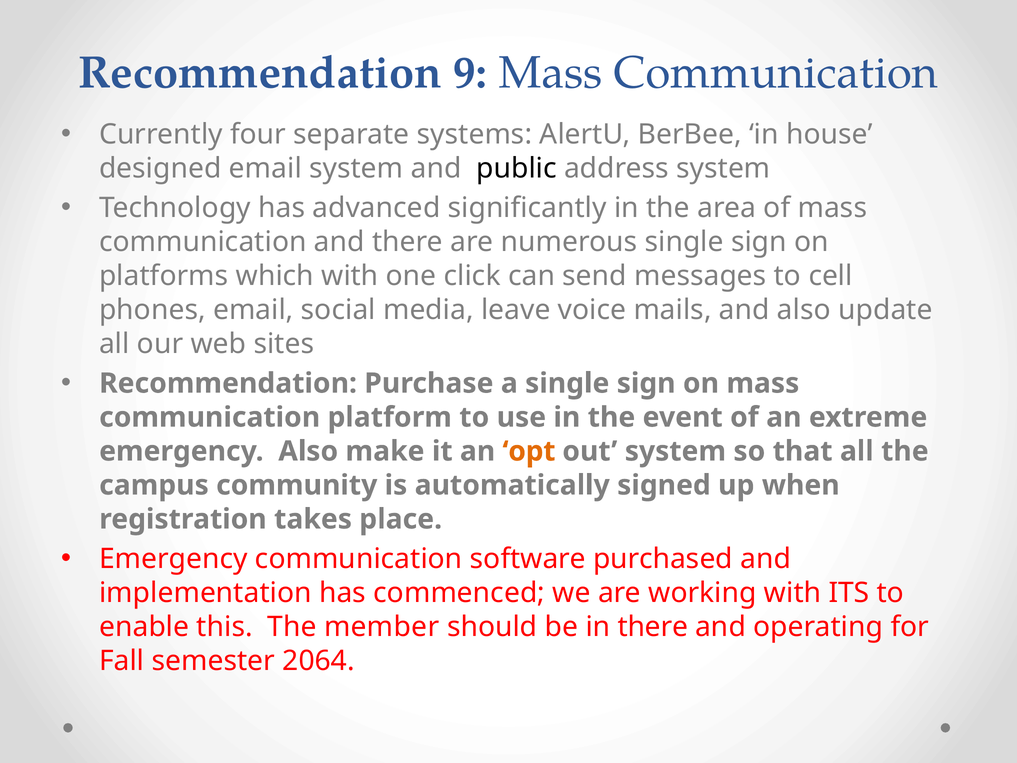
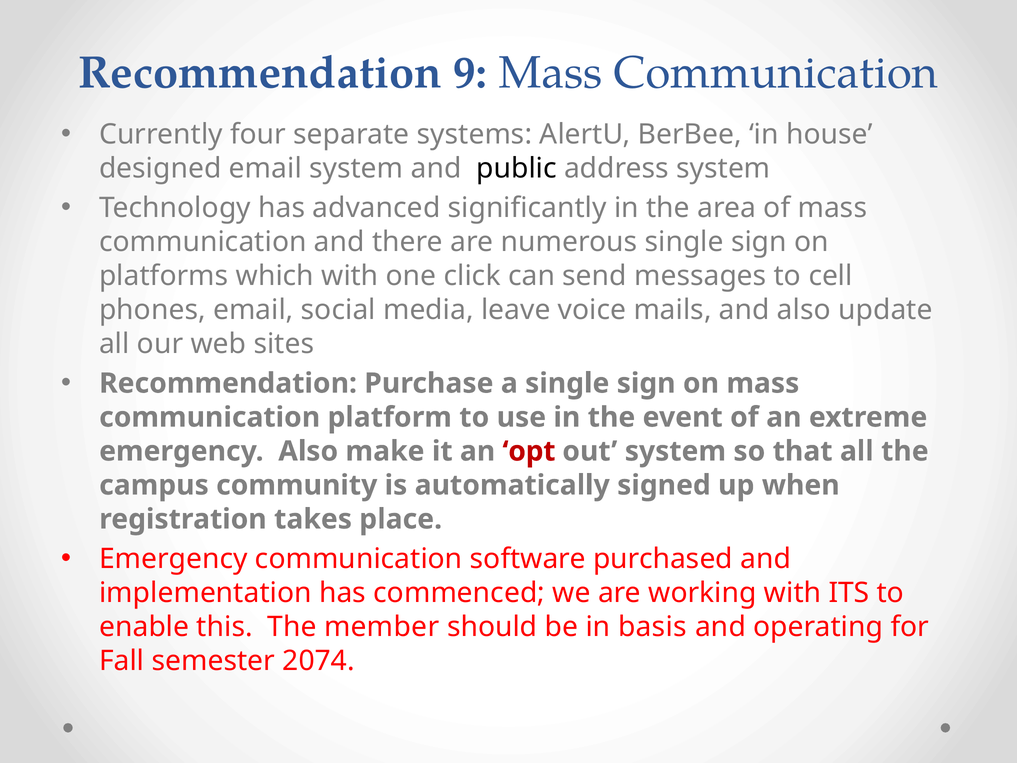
opt colour: orange -> red (529, 451)
in there: there -> basis (653, 627)
2064: 2064 -> 2074 (318, 660)
